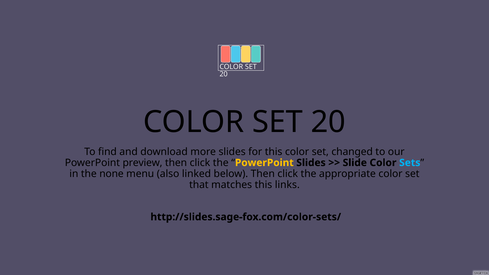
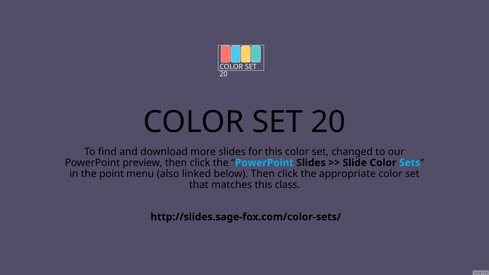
PowerPoint colour: yellow -> light blue (264, 163)
none: none -> point (112, 174)
links: links -> class (287, 185)
